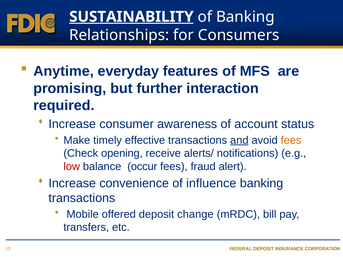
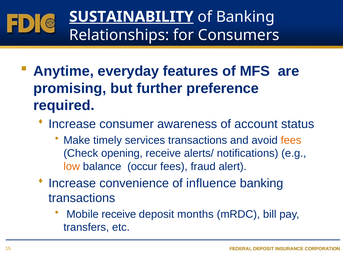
interaction: interaction -> preference (223, 88)
effective: effective -> services (145, 140)
and underline: present -> none (239, 140)
low colour: red -> orange (72, 167)
Mobile offered: offered -> receive (119, 214)
change: change -> months (195, 214)
